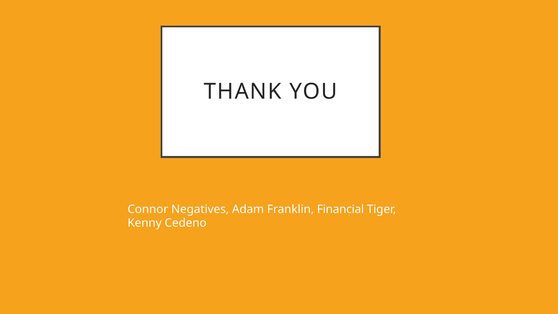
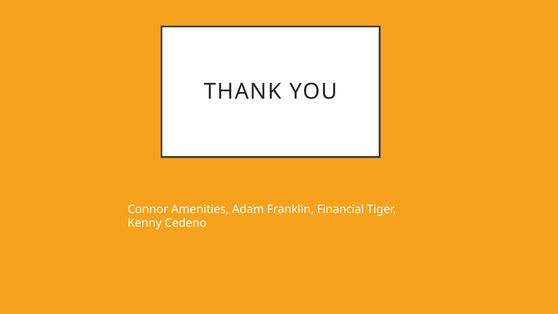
Negatives: Negatives -> Amenities (200, 209)
